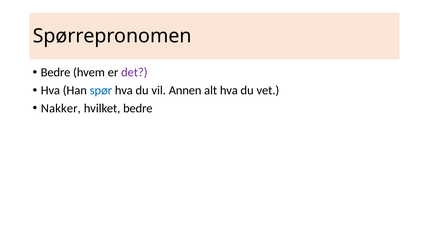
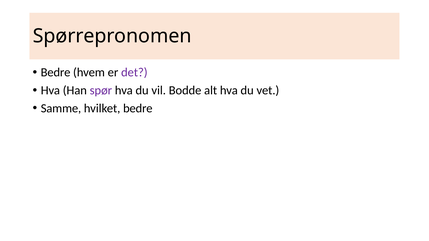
spør colour: blue -> purple (101, 91)
Annen: Annen -> Bodde (185, 91)
Nakker: Nakker -> Samme (61, 109)
